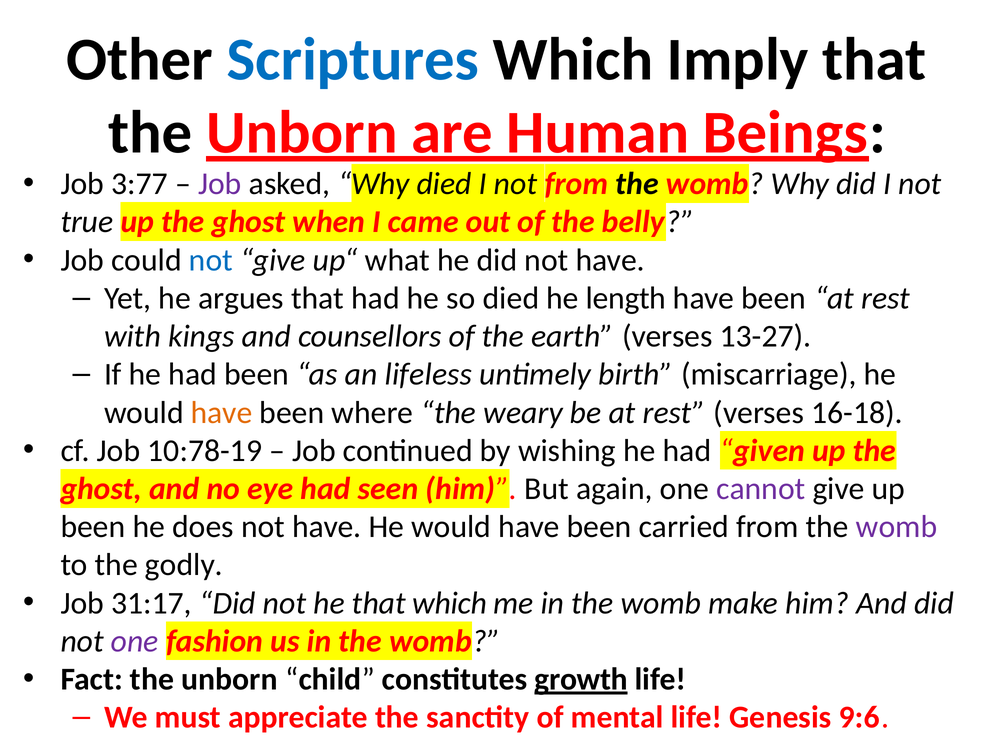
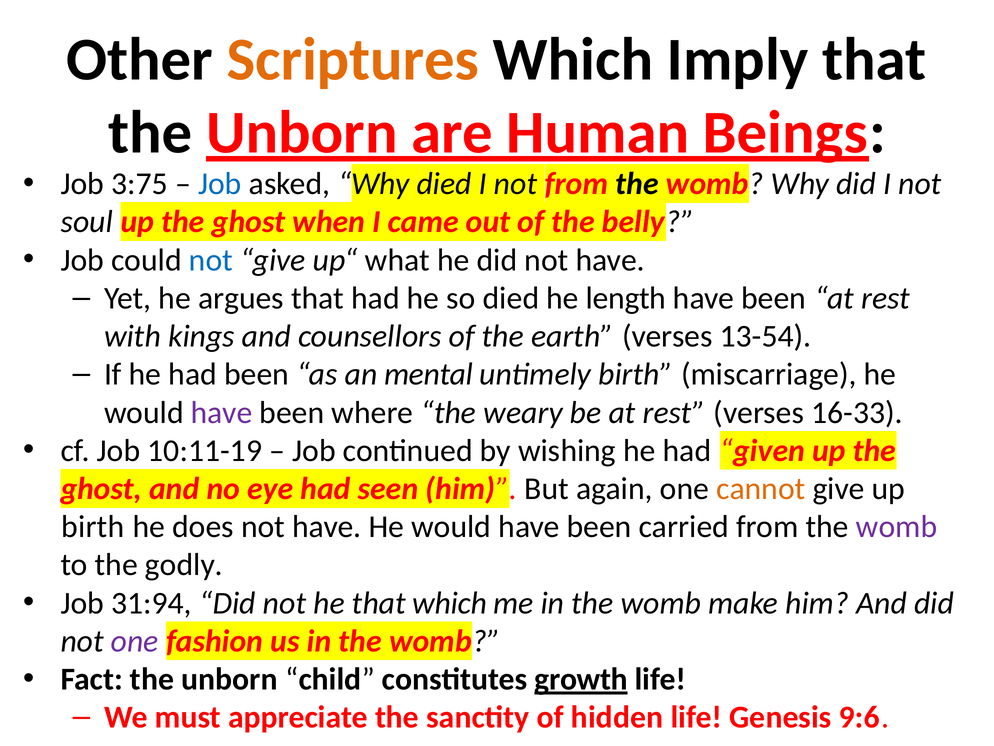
Scriptures colour: blue -> orange (353, 60)
3:77: 3:77 -> 3:75 (139, 184)
Job colour: purple -> blue (220, 184)
true: true -> soul (87, 222)
13-27: 13-27 -> 13-54 (766, 336)
lifeless: lifeless -> mental (429, 374)
have colour: orange -> purple (222, 412)
16-18: 16-18 -> 16-33 (857, 412)
10:78-19: 10:78-19 -> 10:11-19 (205, 450)
cannot colour: purple -> orange (761, 488)
been: been -> birth (93, 526)
31:17: 31:17 -> 31:94 (152, 603)
mental: mental -> hidden (617, 717)
